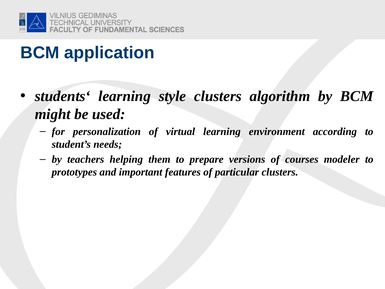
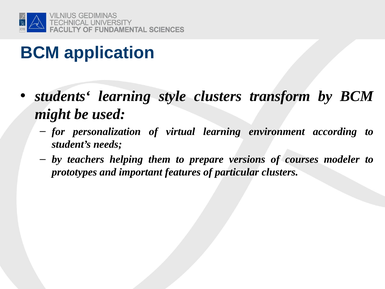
algorithm: algorithm -> transform (280, 96)
